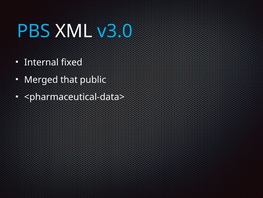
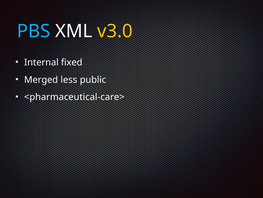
v3.0 colour: light blue -> yellow (115, 31)
that: that -> less (69, 79)
<pharmaceutical-data>: <pharmaceutical-data> -> <pharmaceutical-care> (74, 97)
